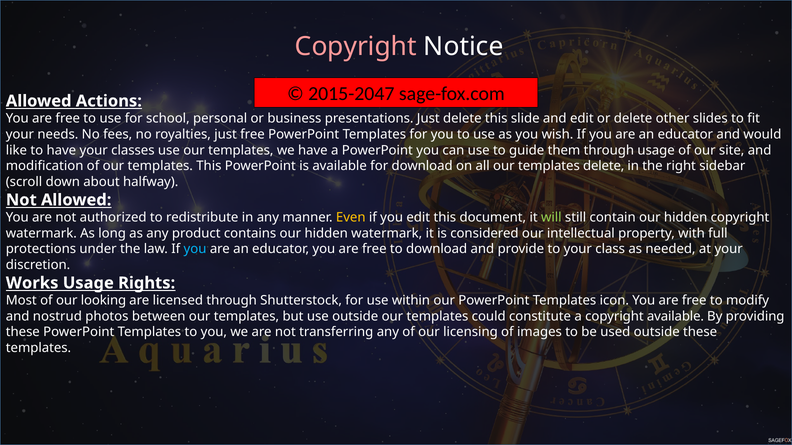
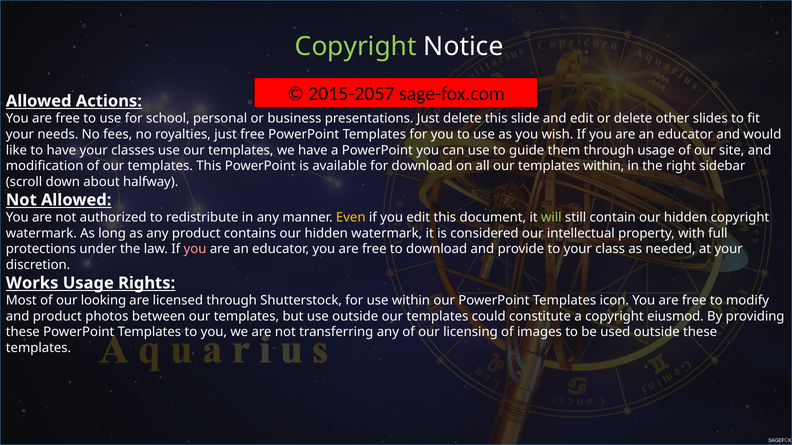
Copyright colour: pink -> light green (356, 47)
2015-2047: 2015-2047 -> 2015-2057 (351, 94)
templates delete: delete -> within (604, 166)
you colour: light blue -> pink (195, 249)
and nostrud: nostrud -> product (57, 317)
copyright available: available -> eiusmod (675, 317)
